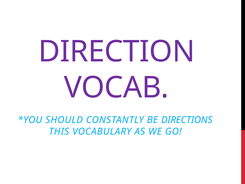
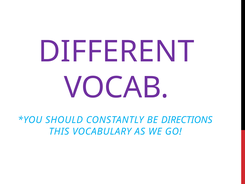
DIRECTION: DIRECTION -> DIFFERENT (116, 51)
